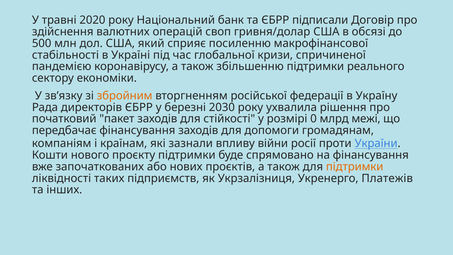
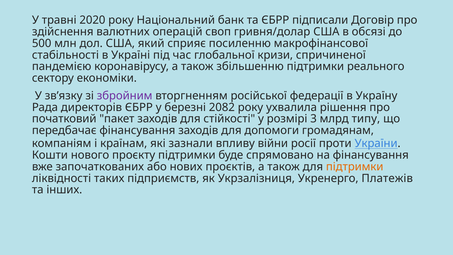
збройним colour: orange -> purple (125, 96)
2030: 2030 -> 2082 (222, 107)
0: 0 -> 3 (314, 119)
межі: межі -> типу (366, 119)
